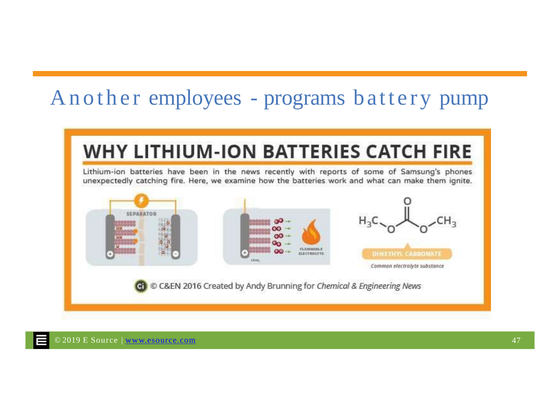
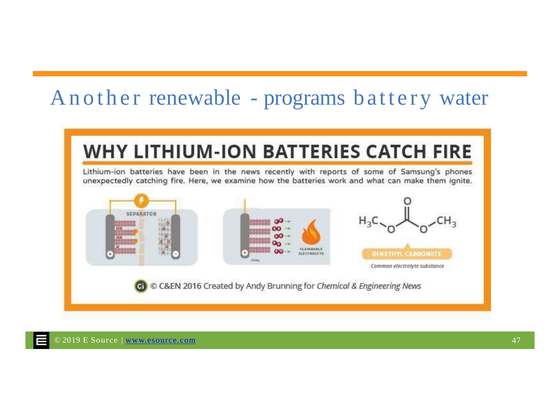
employees: employees -> renewable (195, 98)
pump: pump -> water (464, 98)
